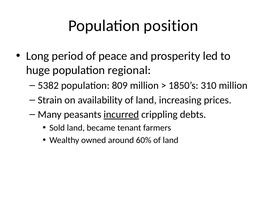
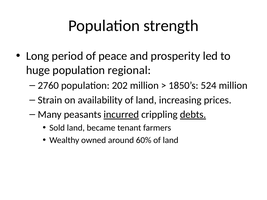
position: position -> strength (171, 26)
5382: 5382 -> 2760 (48, 86)
809: 809 -> 202 (120, 86)
310: 310 -> 524 (209, 86)
debts underline: none -> present (193, 115)
